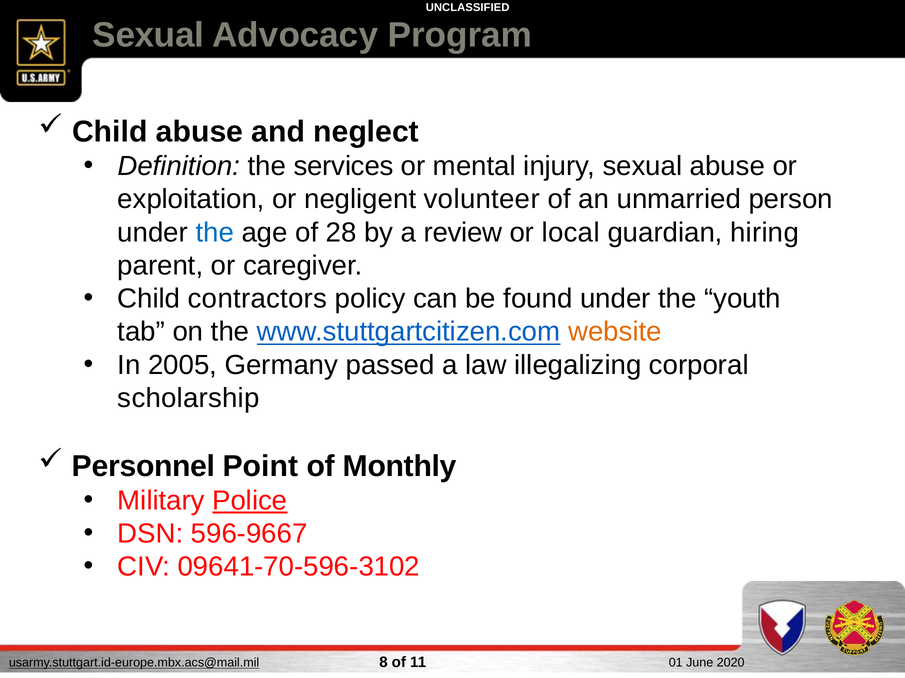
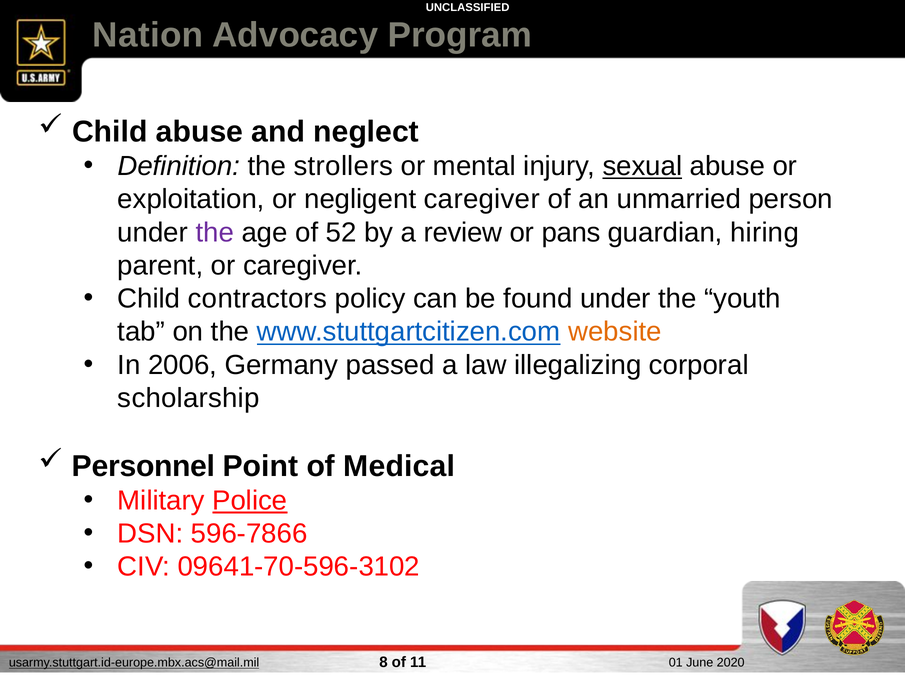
Sexual: Sexual -> Nation (148, 35)
services: services -> strollers (343, 166)
sexual underline: none -> present (642, 166)
negligent volunteer: volunteer -> caregiver (482, 200)
the colour: blue -> purple (215, 233)
28: 28 -> 52 (341, 233)
local: local -> pans (571, 233)
2005: 2005 -> 2006 (183, 365)
Monthly: Monthly -> Medical (399, 467)
596-9667: 596-9667 -> 596-7866 (249, 534)
